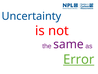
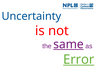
same underline: none -> present (68, 44)
